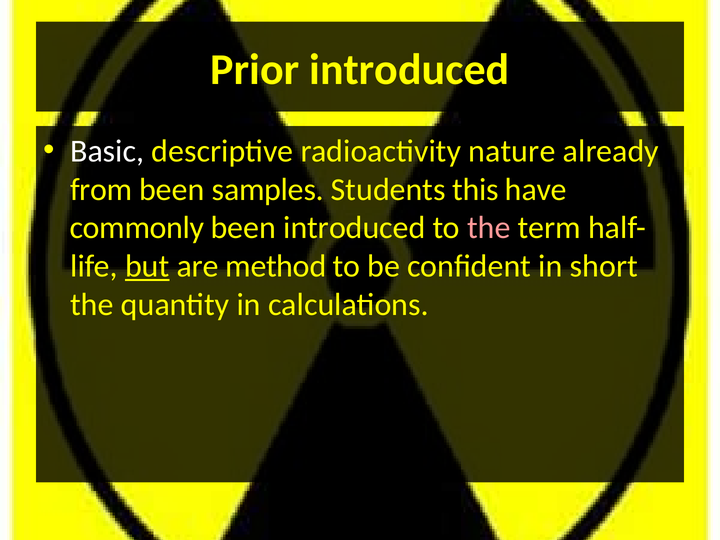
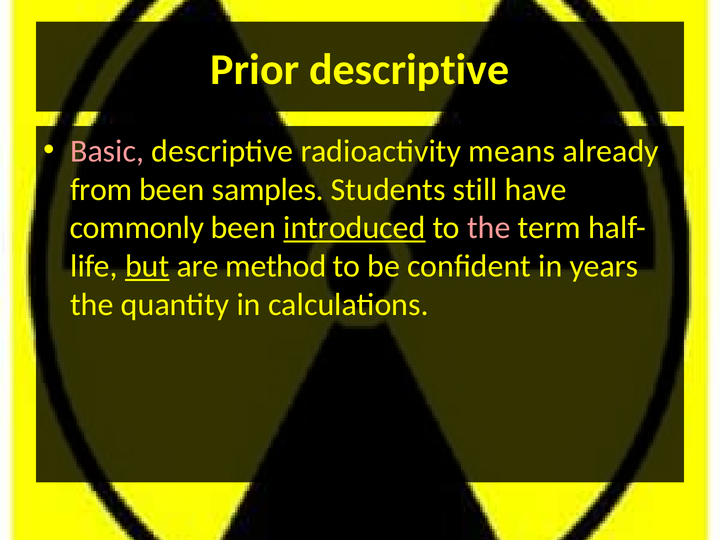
Prior introduced: introduced -> descriptive (409, 70)
Basic colour: white -> pink (107, 151)
nature: nature -> means (512, 151)
this: this -> still (475, 189)
introduced underline: none -> present (354, 228)
short: short -> years (604, 266)
